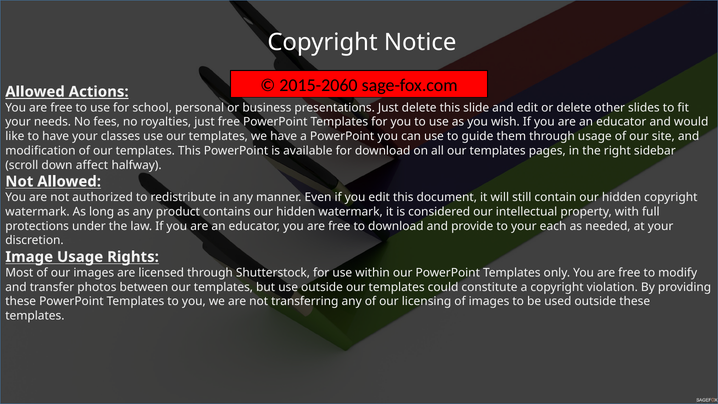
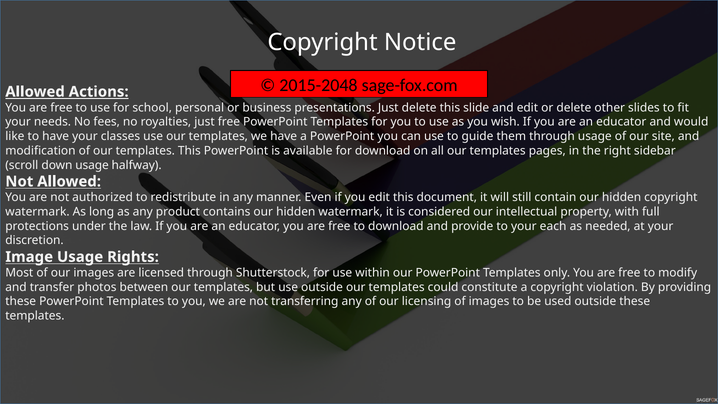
2015-2060: 2015-2060 -> 2015-2048 (318, 85)
down affect: affect -> usage (92, 165)
